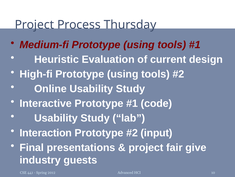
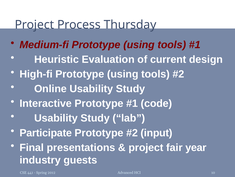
Interaction: Interaction -> Participate (46, 132)
give: give -> year (196, 147)
